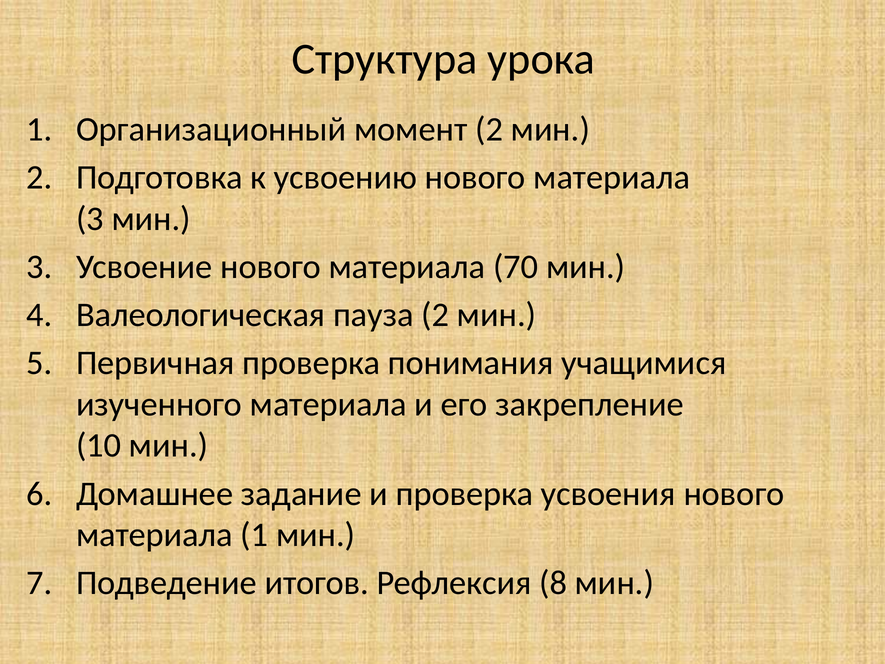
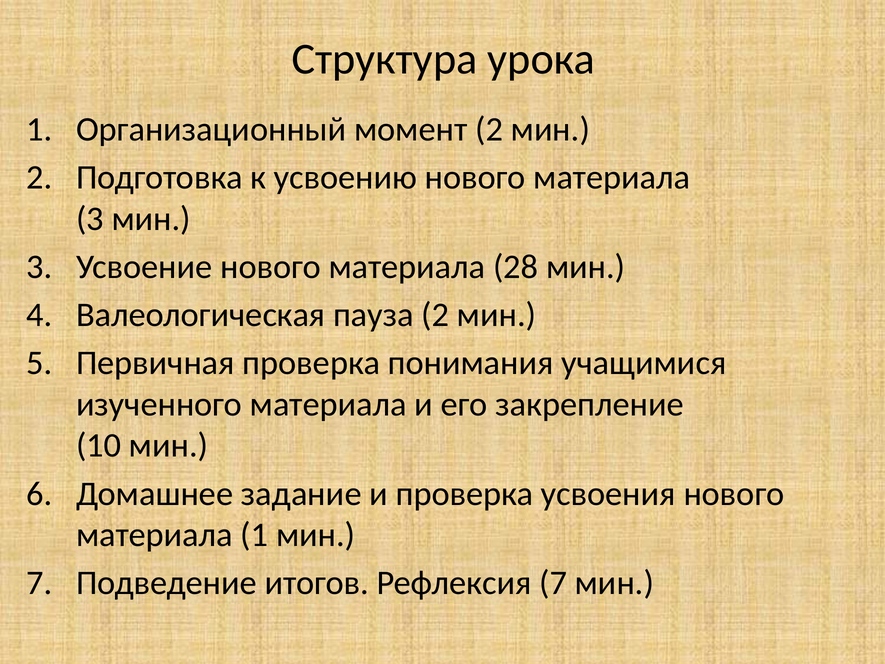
70: 70 -> 28 (516, 267)
Рефлексия 8: 8 -> 7 (553, 583)
